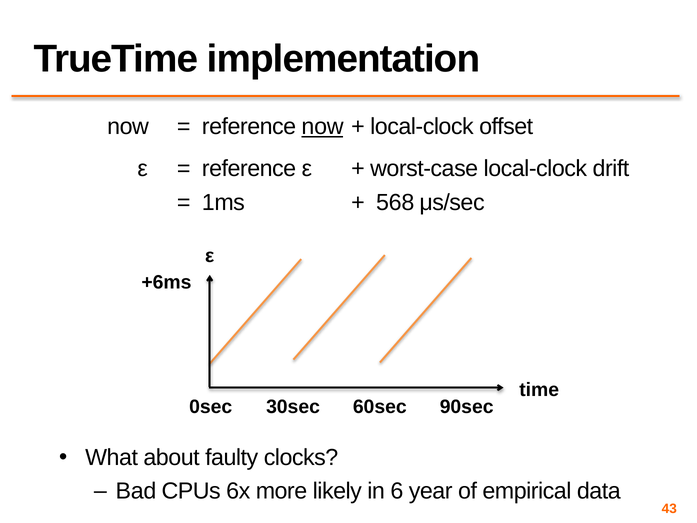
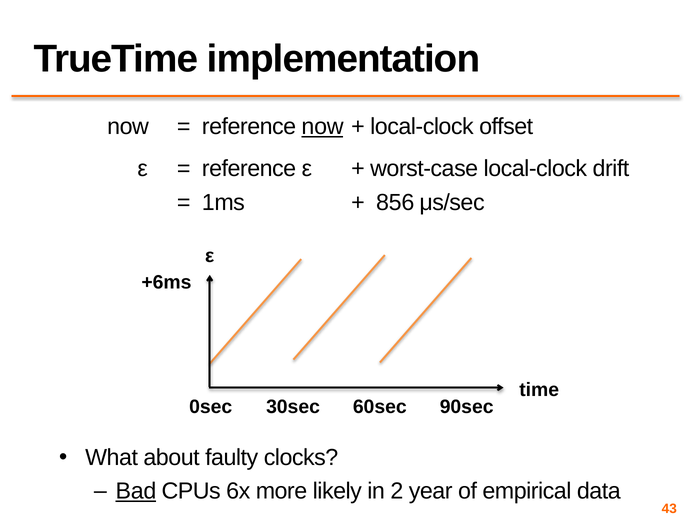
568: 568 -> 856 (395, 203)
Bad underline: none -> present (136, 491)
6: 6 -> 2 (397, 491)
